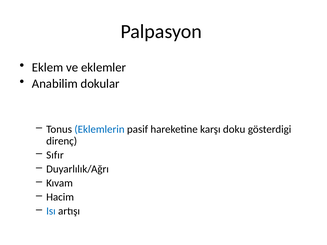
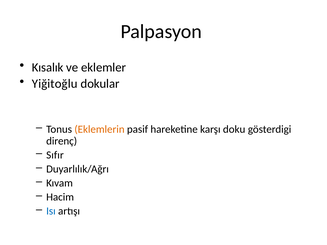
Eklem: Eklem -> Kısalık (48, 67)
Anabilim: Anabilim -> Yiğitoğlu (55, 84)
Eklemlerin colour: blue -> orange (99, 129)
